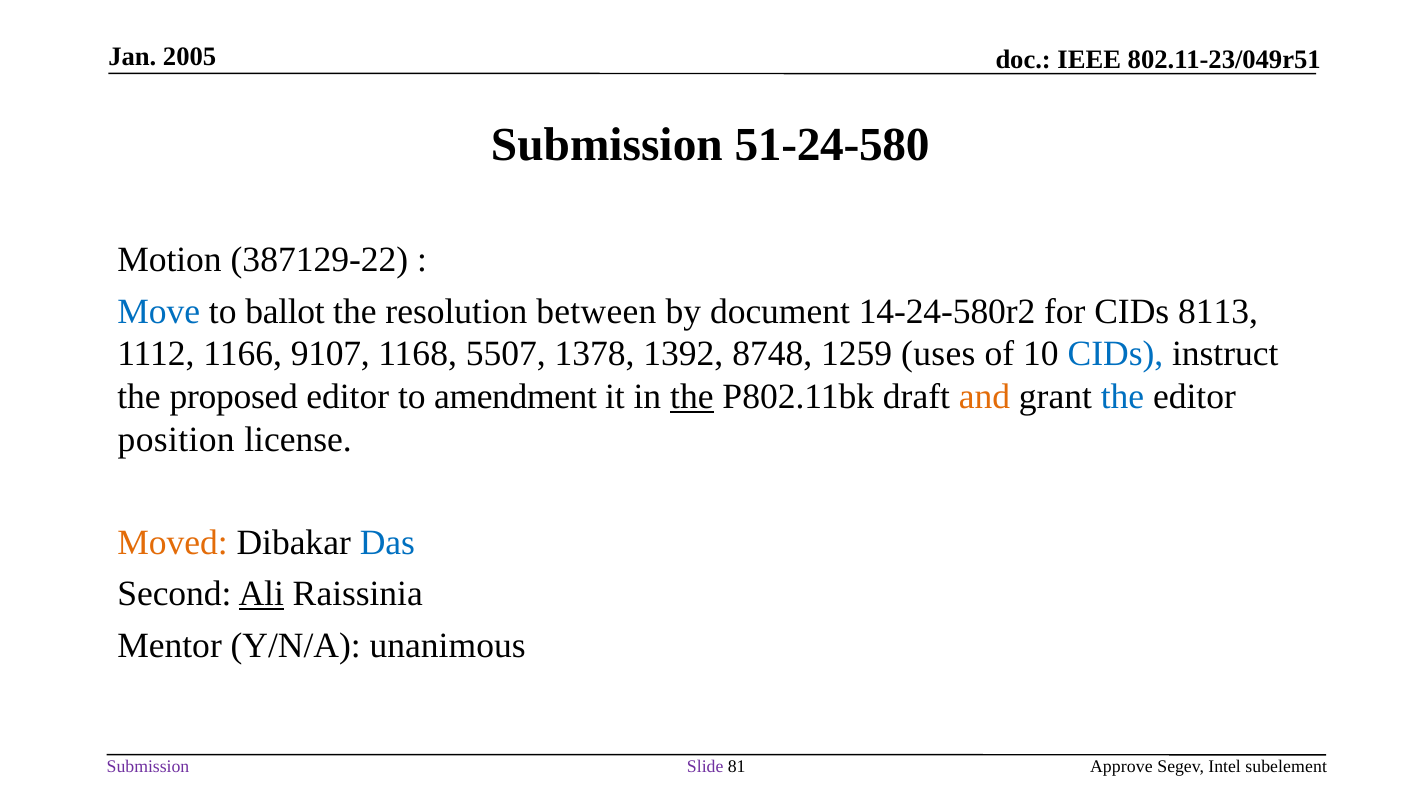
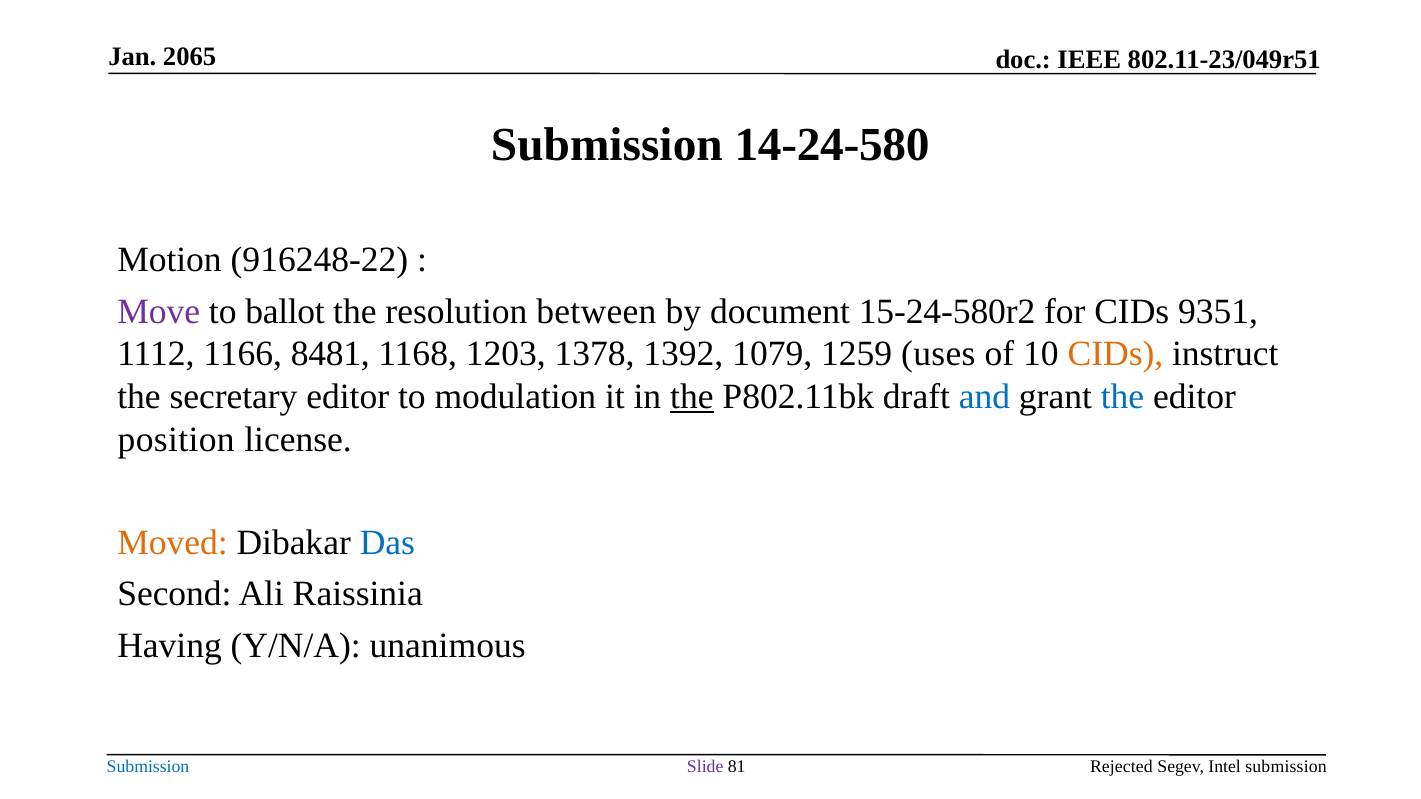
2005: 2005 -> 2065 (190, 56)
51-24-580: 51-24-580 -> 14-24-580 (832, 145)
387129-22: 387129-22 -> 916248-22 (319, 260)
Move colour: blue -> purple (159, 312)
14-24-580r2: 14-24-580r2 -> 15-24-580r2 (947, 312)
8113: 8113 -> 9351 (1218, 312)
9107: 9107 -> 8481 (330, 354)
5507: 5507 -> 1203 (506, 354)
8748: 8748 -> 1079 (772, 354)
CIDs colour: blue -> orange (1115, 354)
proposed: proposed -> secretary (234, 397)
amendment: amendment -> modulation (515, 397)
and colour: orange -> blue (984, 397)
Ali underline: present -> none (261, 594)
Mentor: Mentor -> Having (170, 646)
Submission colour: purple -> blue (148, 767)
Approve: Approve -> Rejected (1121, 767)
Intel subelement: subelement -> submission (1286, 767)
